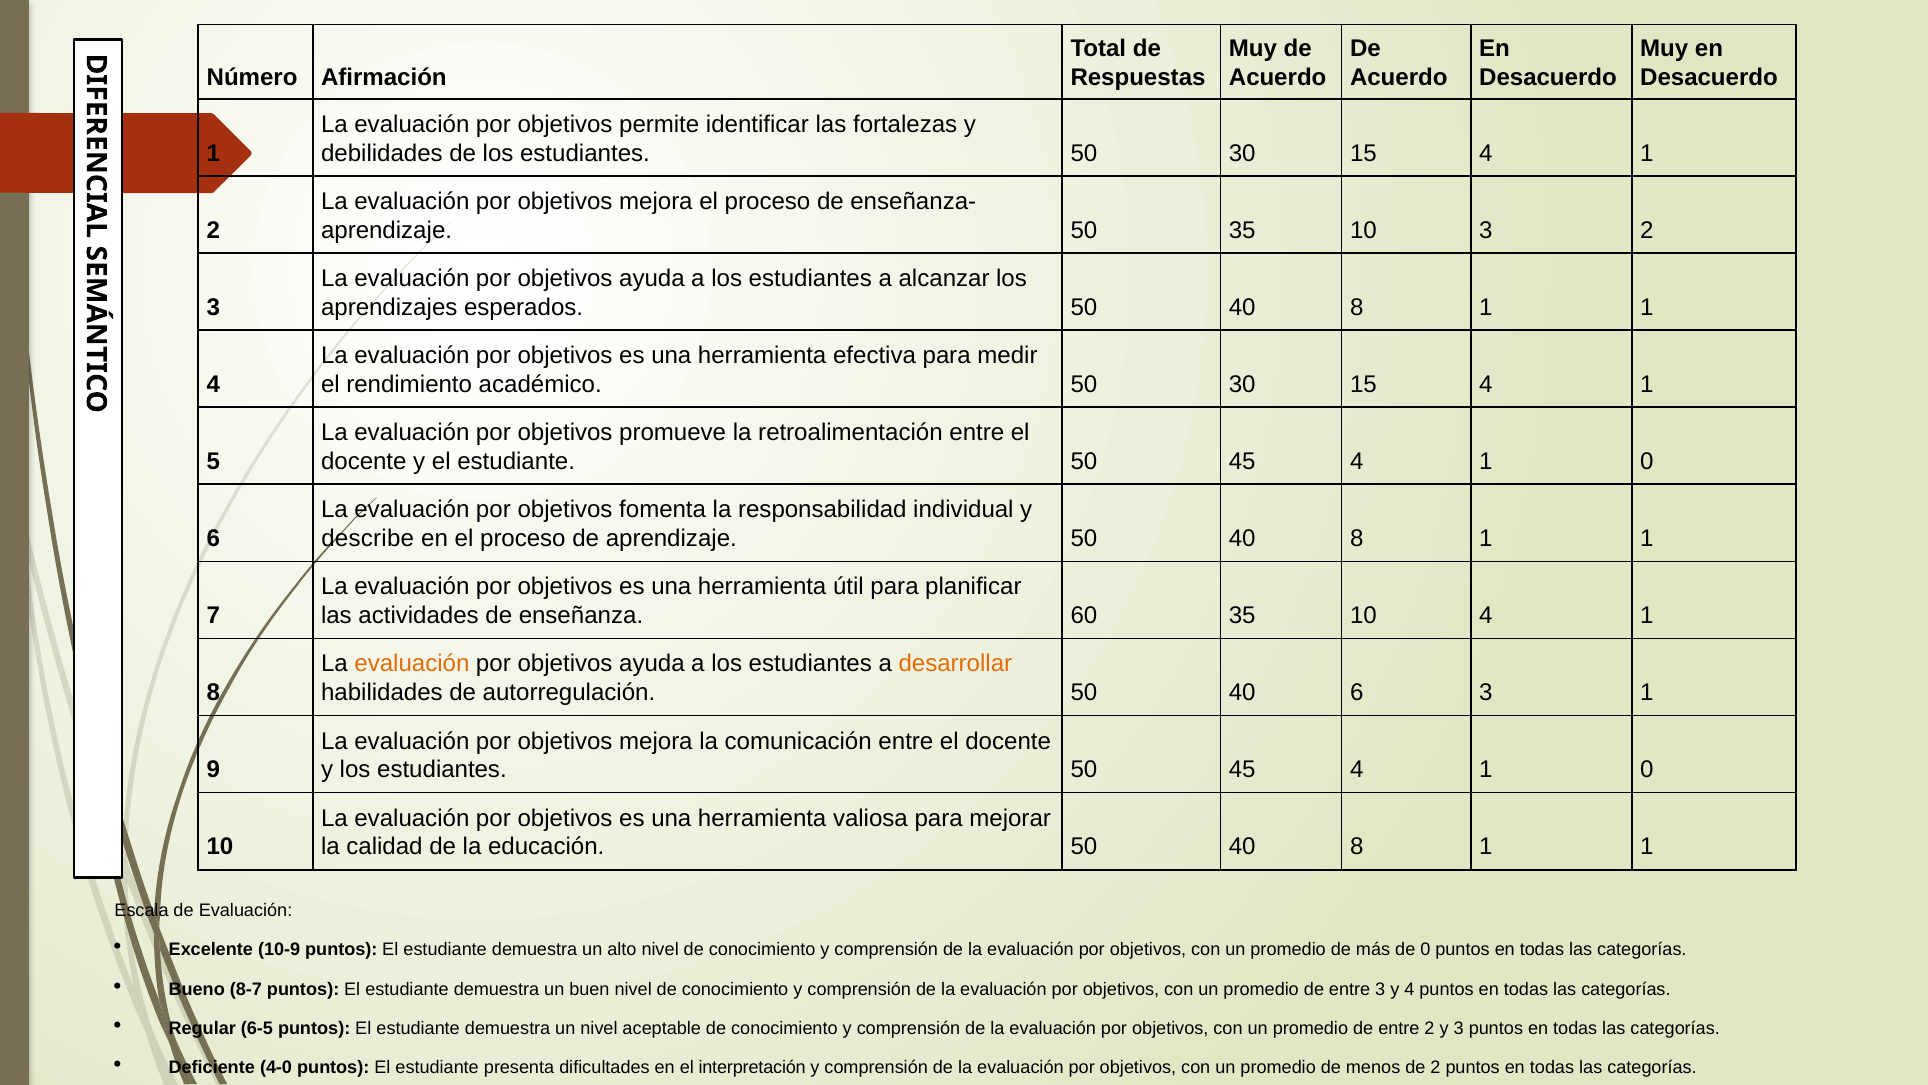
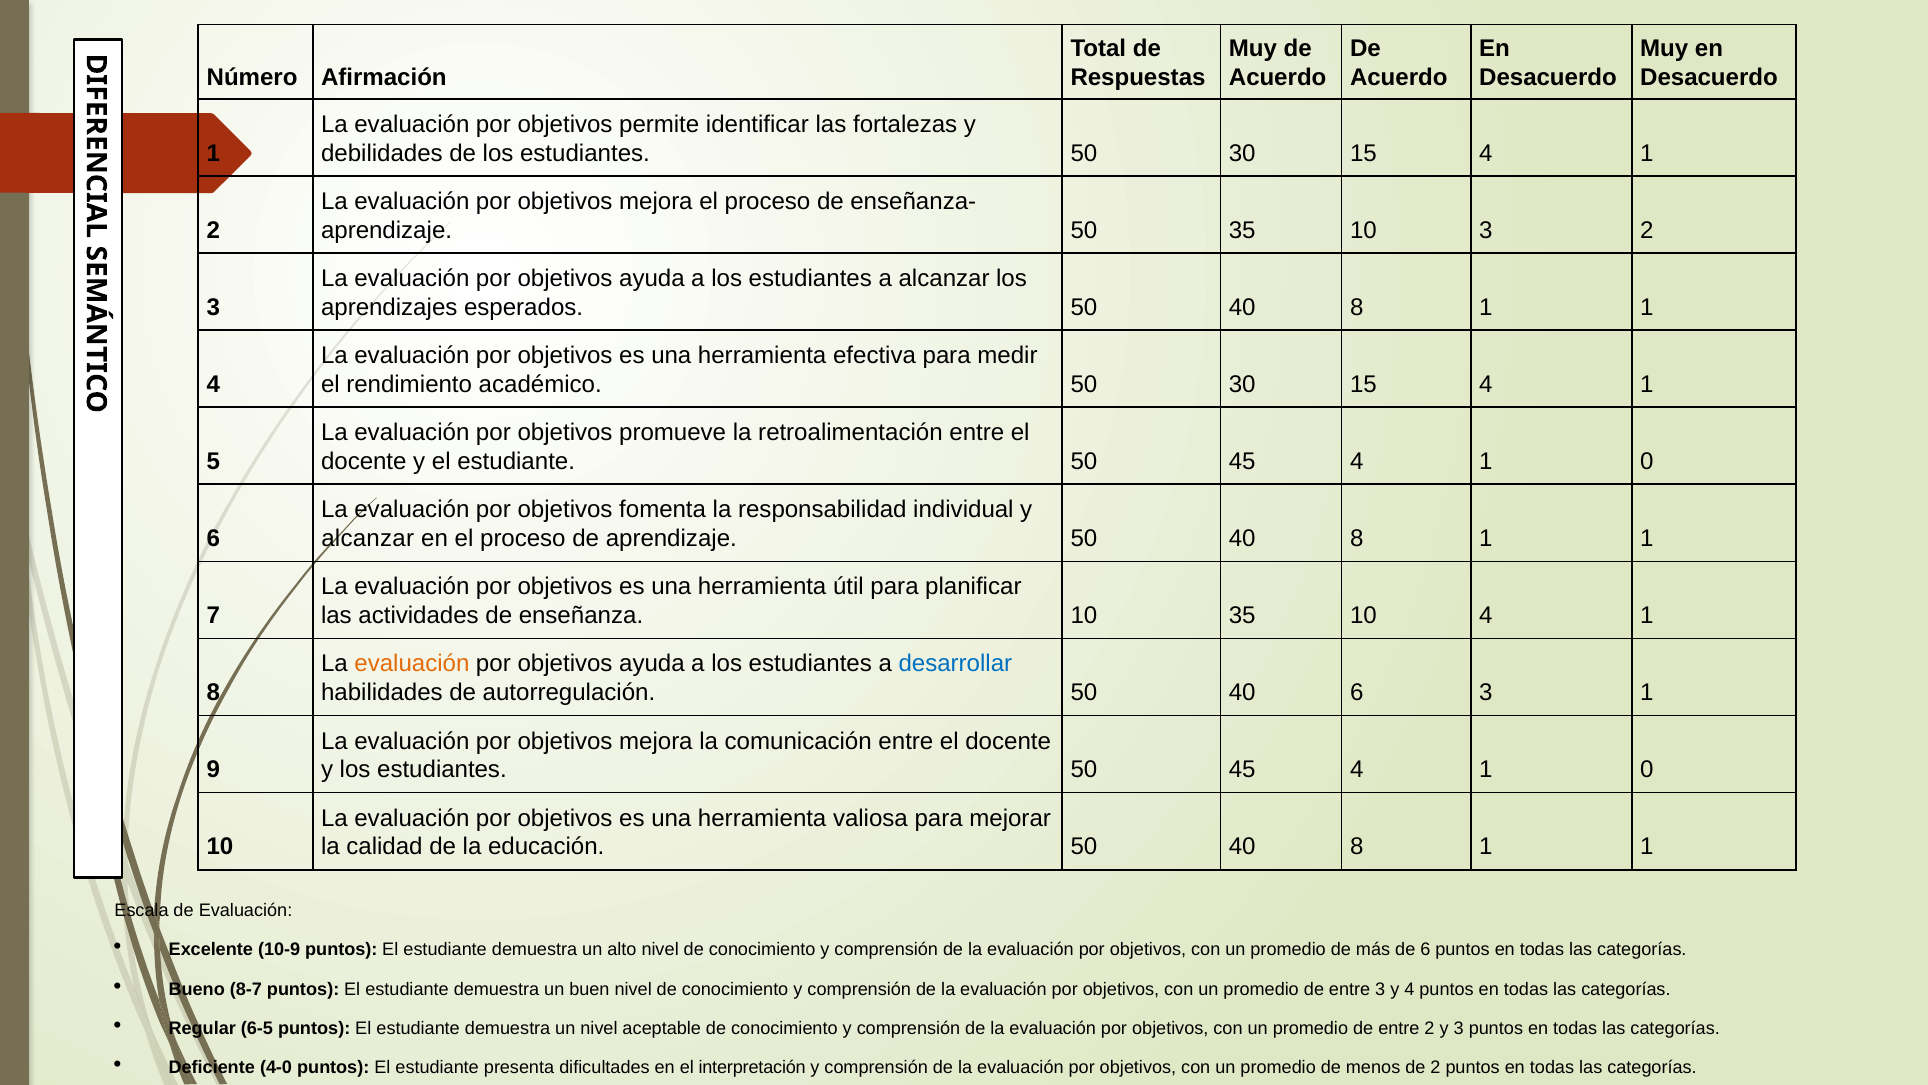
describe: describe -> alcanzar (368, 539)
enseñanza 60: 60 -> 10 (1084, 616)
desarrollar colour: orange -> blue (955, 664)
de 0: 0 -> 6 (1425, 949)
